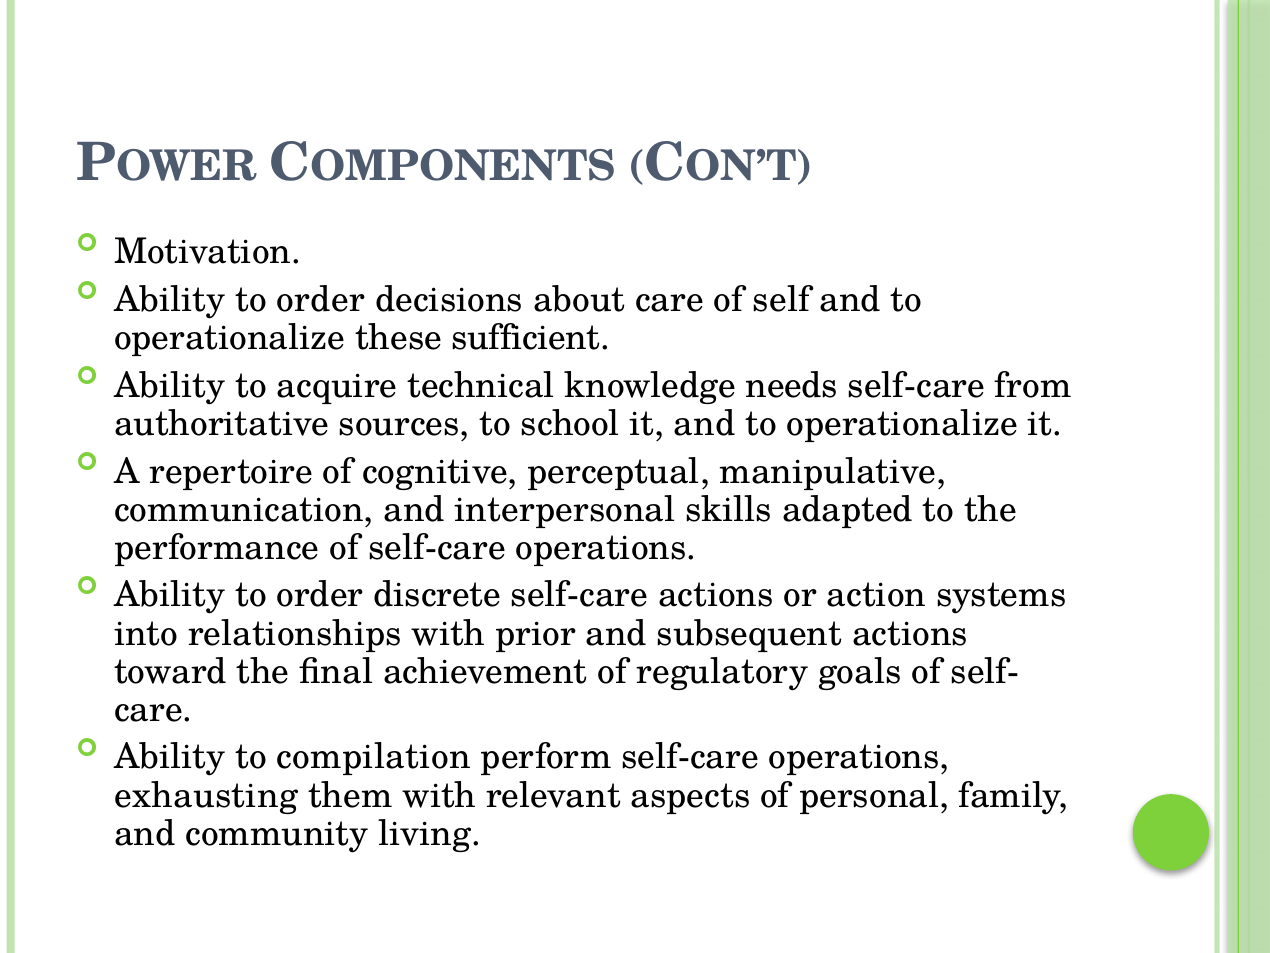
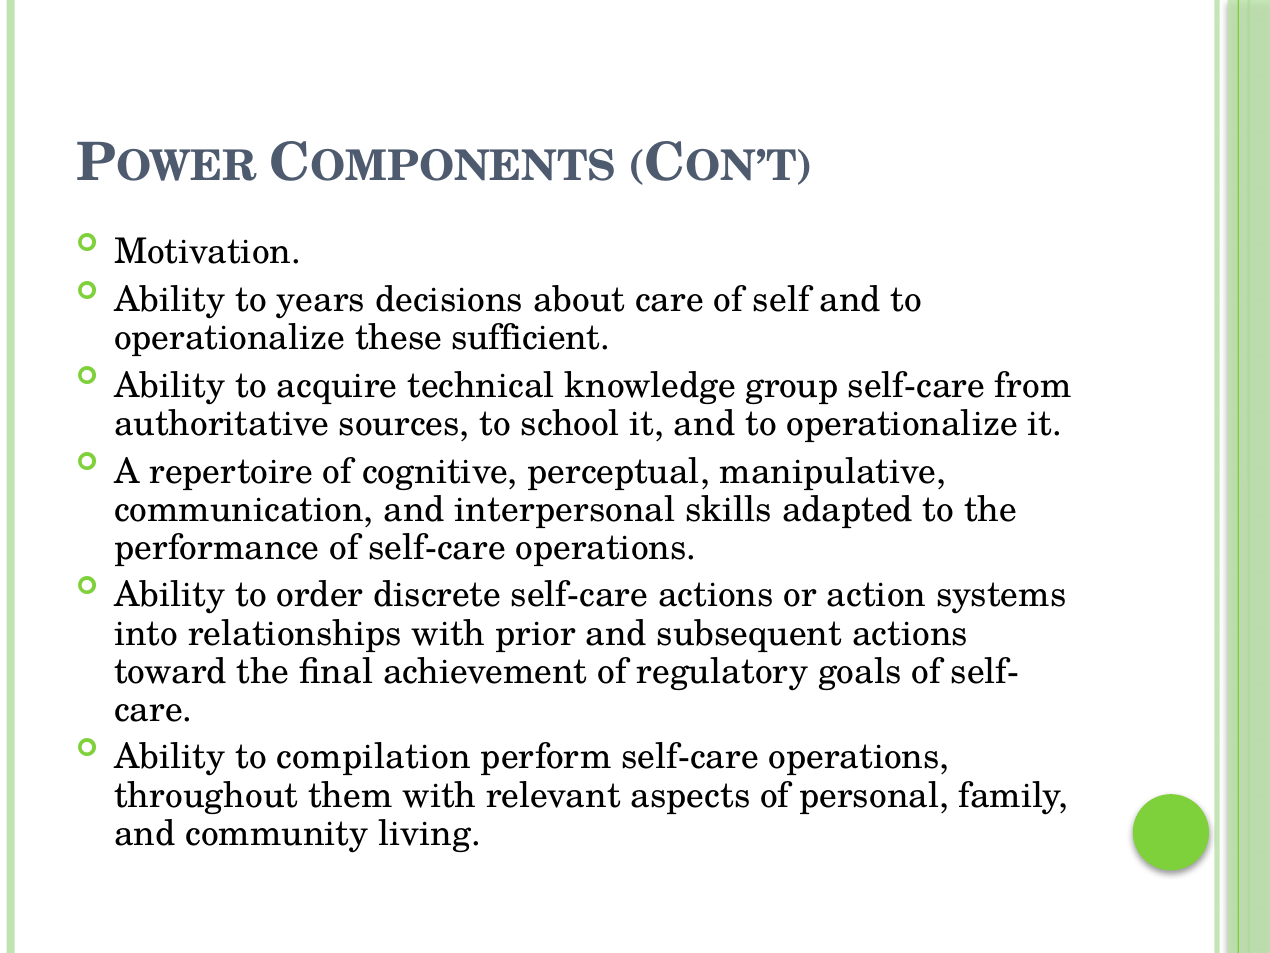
order: order -> years (321, 300)
needs: needs -> group (792, 385)
exhausting: exhausting -> throughout (206, 795)
